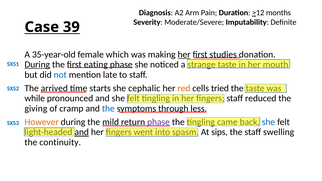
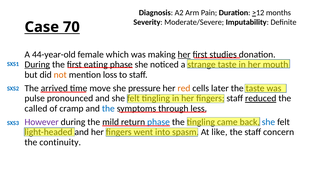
39: 39 -> 70 (71, 27)
35-year-old: 35-year-old -> 44-year-old (54, 54)
not colour: blue -> orange (60, 75)
late: late -> loss (110, 75)
starts: starts -> move (100, 88)
cephalic: cephalic -> pressure (144, 88)
tried: tried -> later (220, 88)
while: while -> pulse (35, 98)
reduced underline: none -> present (261, 98)
giving: giving -> called (36, 109)
However colour: orange -> purple (42, 122)
phase colour: purple -> blue (158, 122)
and underline: present -> none (82, 132)
sips: sips -> like (219, 132)
swelling: swelling -> concern (279, 132)
